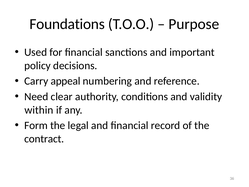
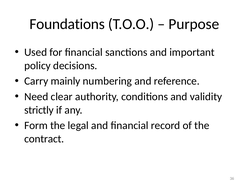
appeal: appeal -> mainly (66, 81)
within: within -> strictly (39, 110)
